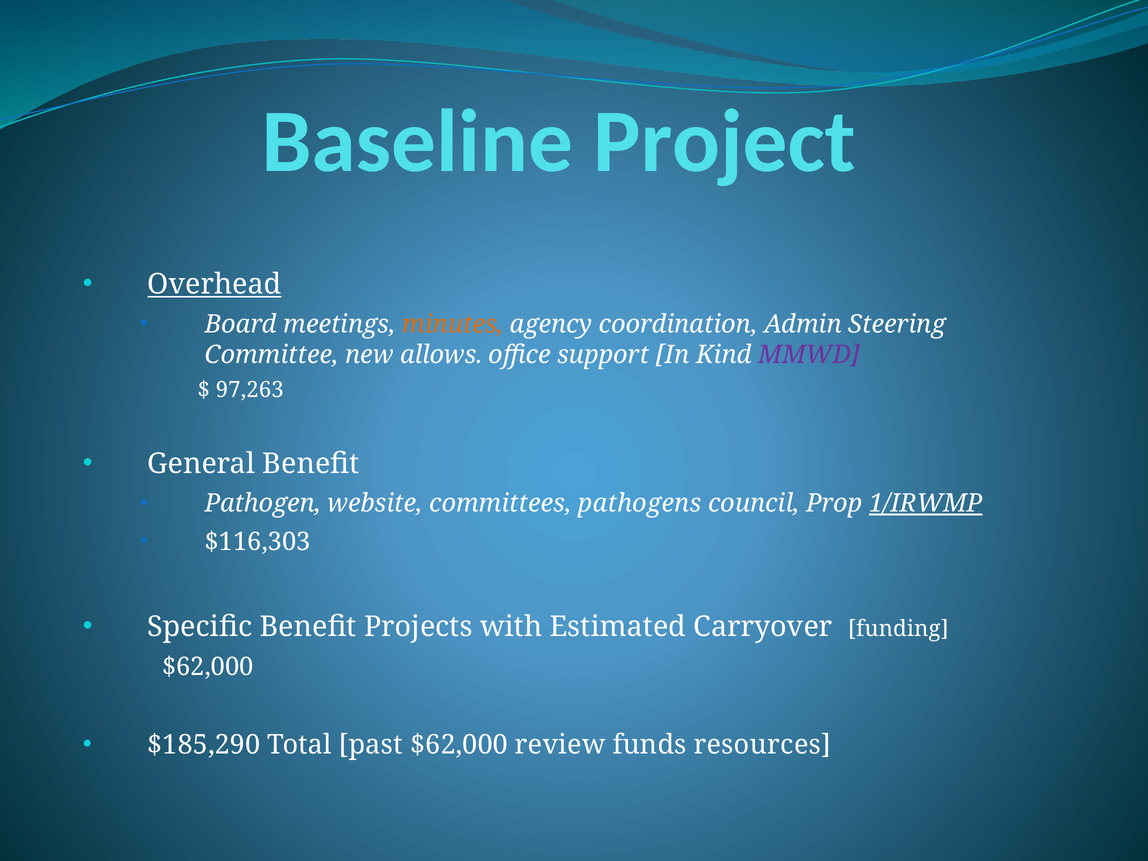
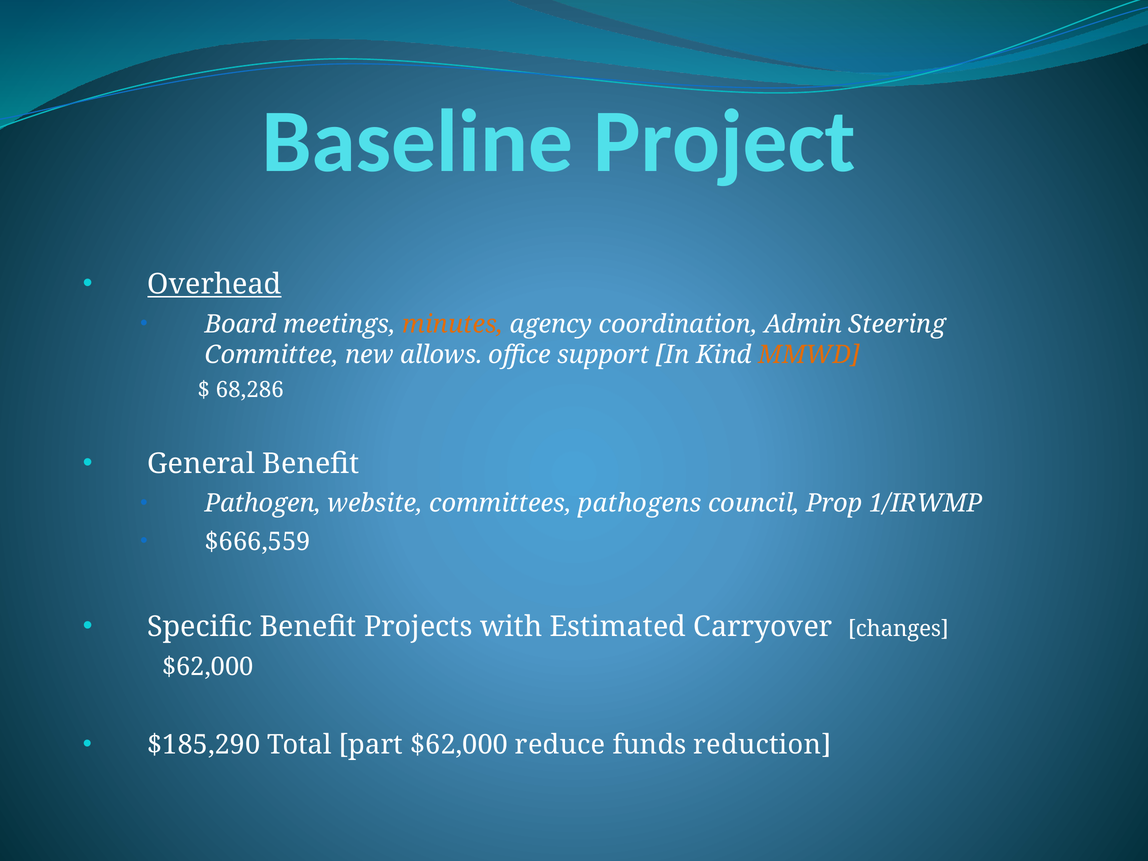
MMWD colour: purple -> orange (809, 355)
97,263: 97,263 -> 68,286 (250, 390)
1/IRWMP underline: present -> none (926, 504)
$116,303: $116,303 -> $666,559 (258, 542)
funding: funding -> changes (898, 629)
past: past -> part (371, 745)
review: review -> reduce (560, 745)
resources: resources -> reduction (762, 745)
